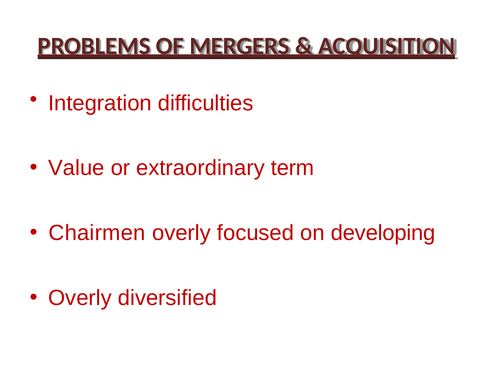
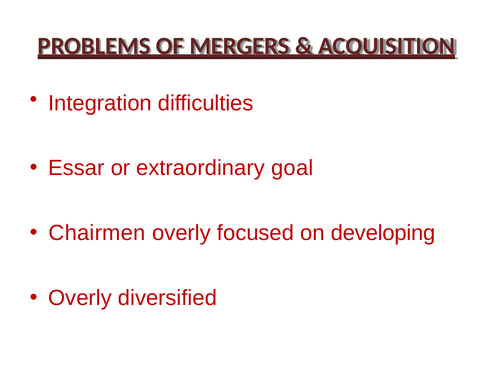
Value: Value -> Essar (76, 168)
term: term -> goal (292, 168)
